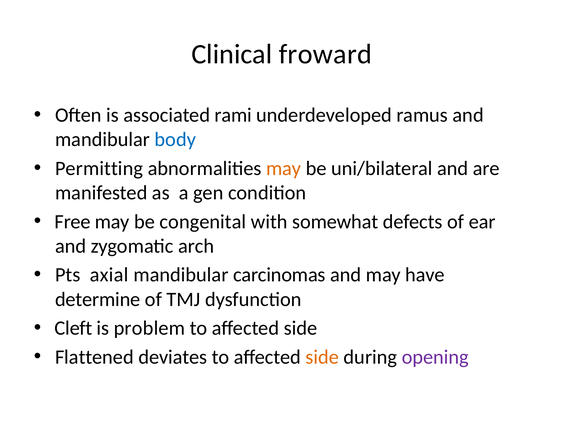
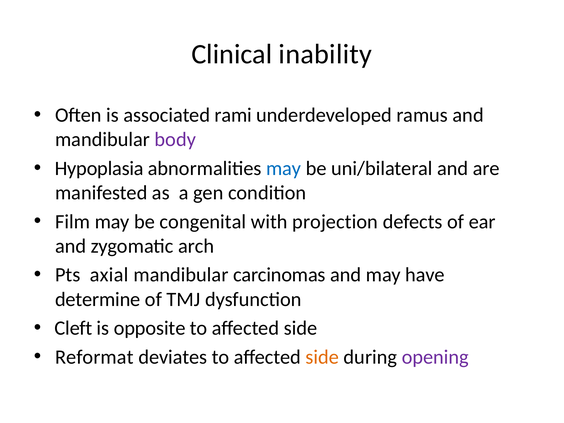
froward: froward -> inability (325, 54)
body colour: blue -> purple (175, 140)
Permitting: Permitting -> Hypoplasia (99, 168)
may colour: orange -> blue (284, 168)
Free: Free -> Film (73, 222)
somewhat: somewhat -> projection (335, 222)
problem: problem -> opposite (150, 328)
Flattened: Flattened -> Reformat (94, 357)
